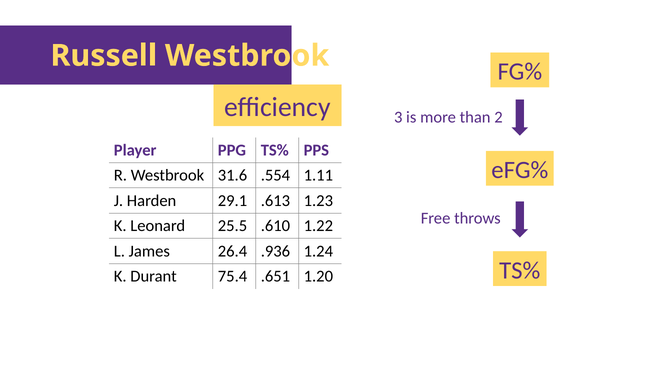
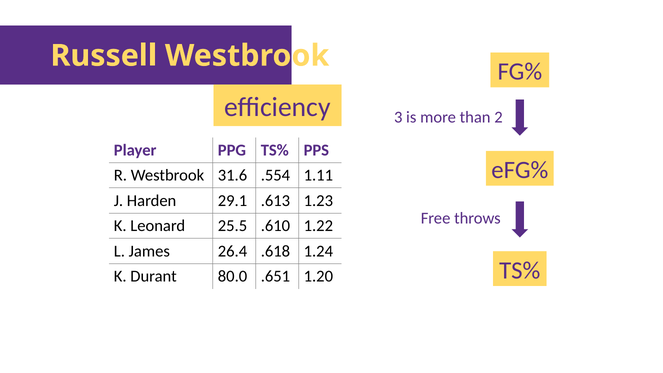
.936: .936 -> .618 (275, 251)
75.4: 75.4 -> 80.0 (233, 276)
